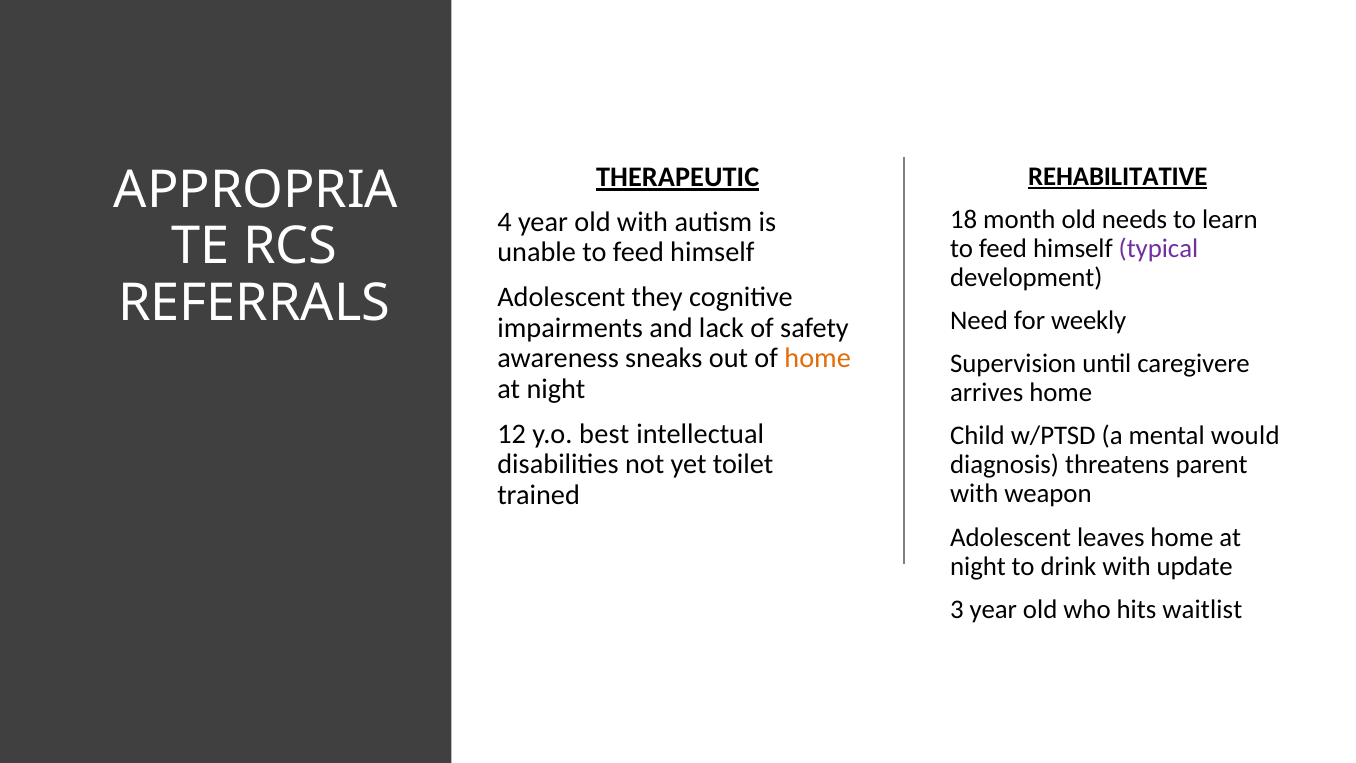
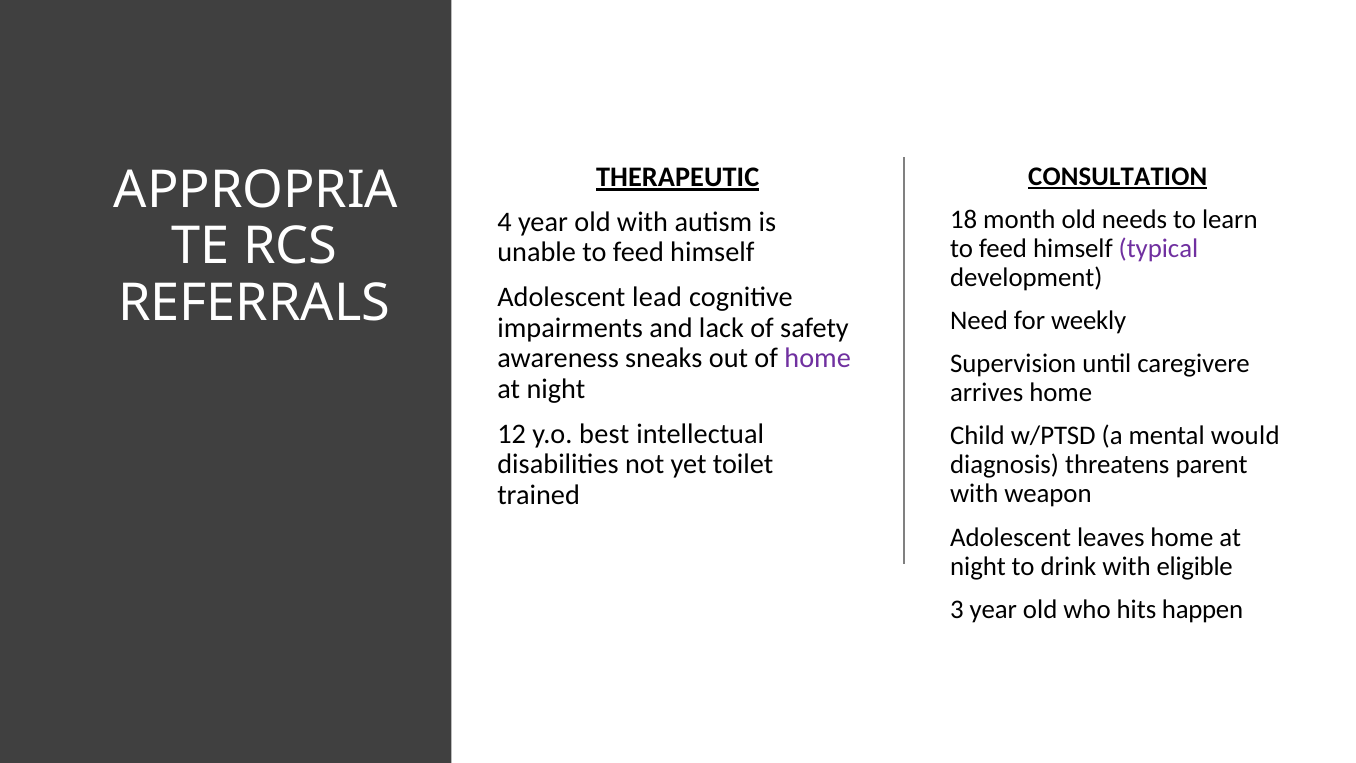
REHABILITATIVE: REHABILITATIVE -> CONSULTATION (1118, 177)
they: they -> lead (657, 297)
home colour: orange -> purple (818, 358)
update: update -> eligible (1195, 566)
waitlist: waitlist -> happen (1203, 609)
